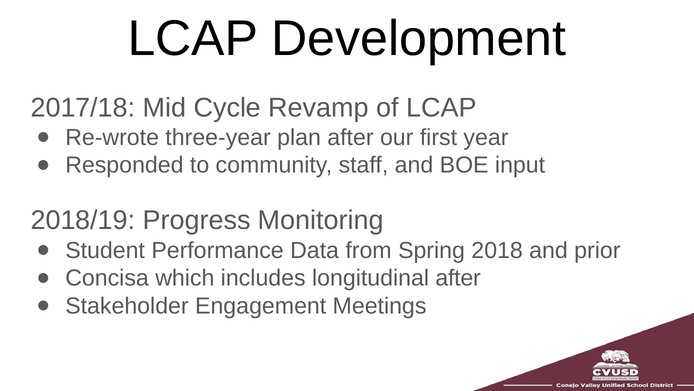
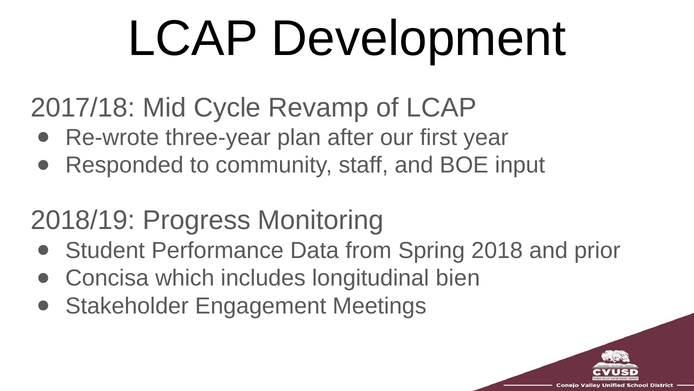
longitudinal after: after -> bien (458, 278)
